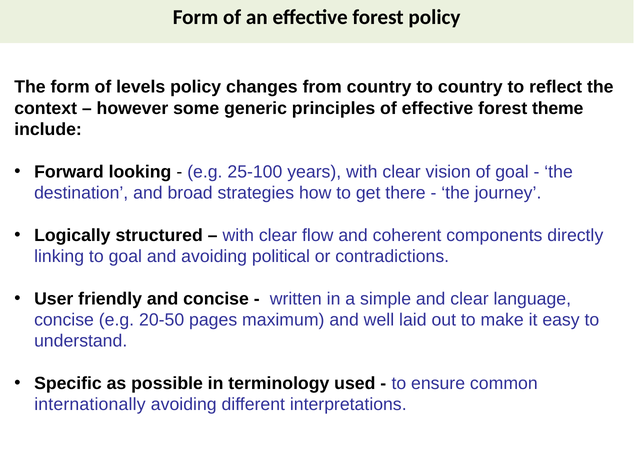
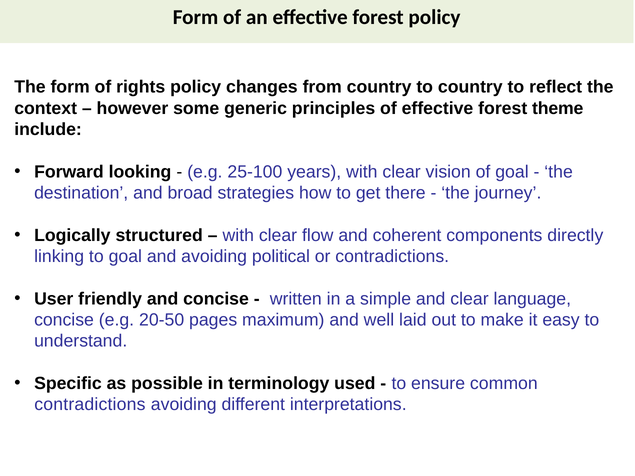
levels: levels -> rights (141, 87)
internationally: internationally -> contradictions (90, 405)
